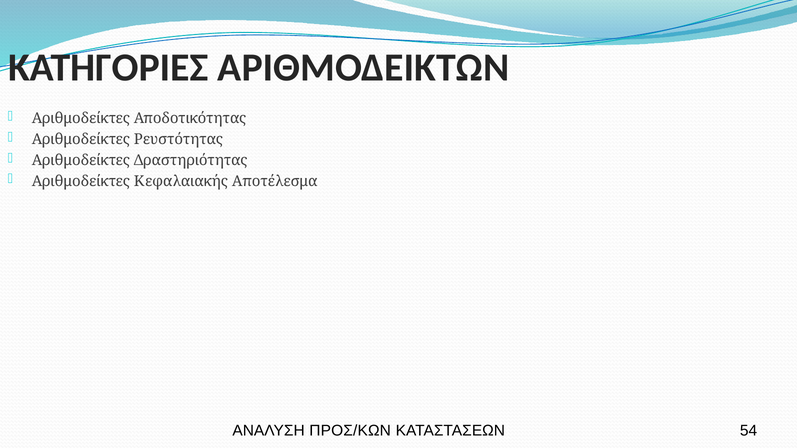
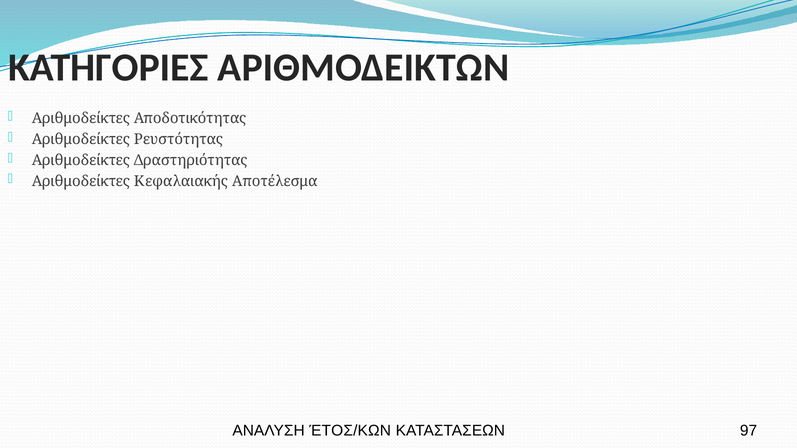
ΠΡΟΣ/ΚΩΝ: ΠΡΟΣ/ΚΩΝ -> ΈΤΟΣ/ΚΩΝ (350, 431)
54: 54 -> 97 (749, 431)
